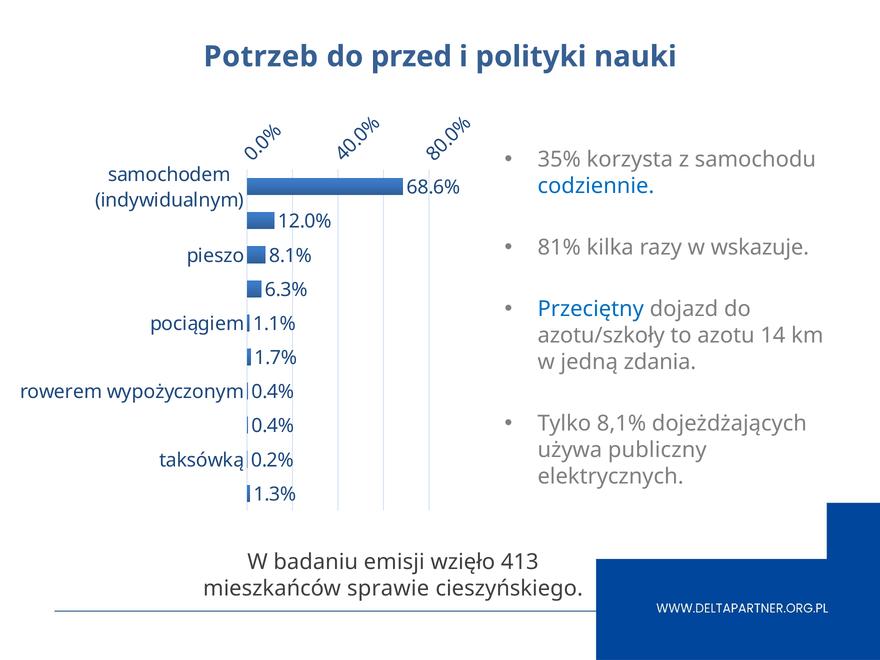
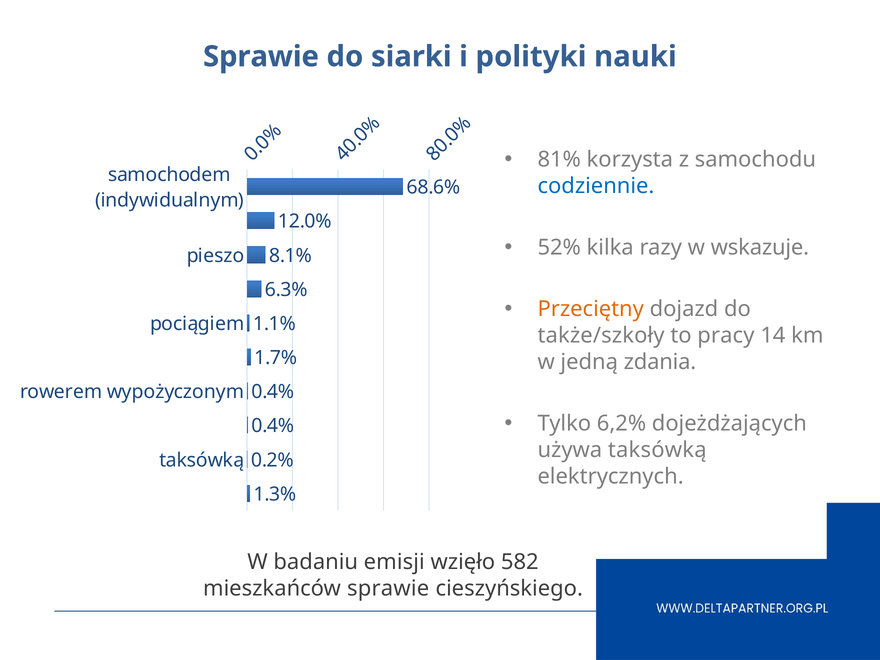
Potrzeb: Potrzeb -> Sprawie (261, 57)
przed: przed -> siarki (411, 57)
35%: 35% -> 81% (559, 160)
81%: 81% -> 52% (559, 248)
Przeciętny colour: blue -> orange (591, 309)
azotu/szkoły: azotu/szkoły -> także/szkoły (601, 336)
azotu: azotu -> pracy (726, 336)
8,1%: 8,1% -> 6,2% (622, 424)
używa publiczny: publiczny -> taksówką (657, 450)
413: 413 -> 582 (520, 562)
